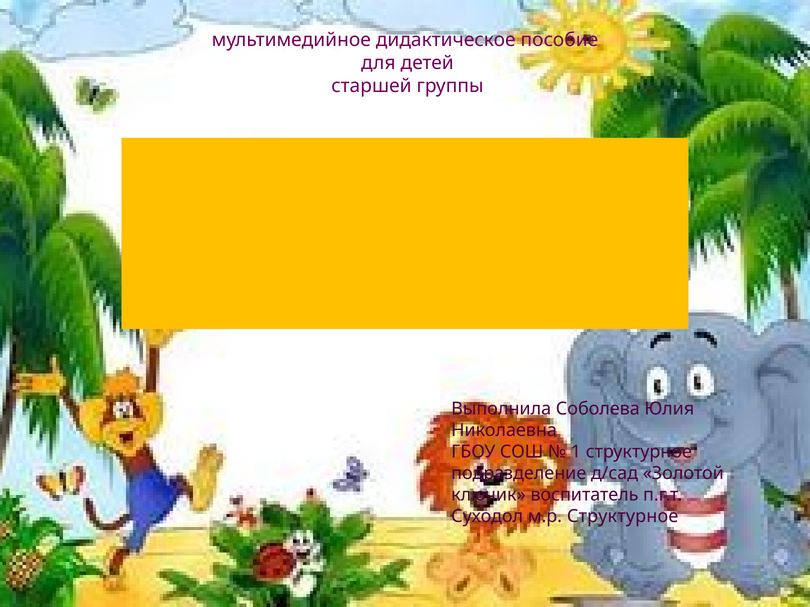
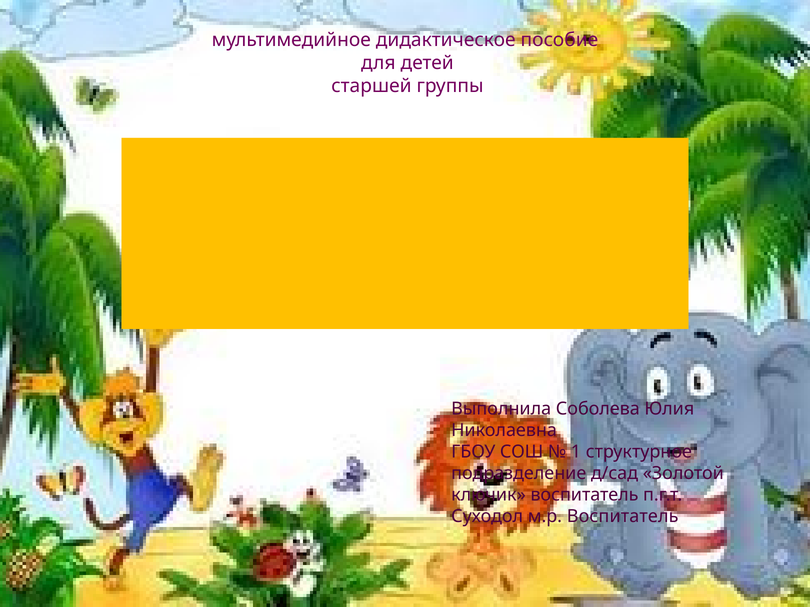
м.р Структурное: Структурное -> Воспитатель (623, 517)
